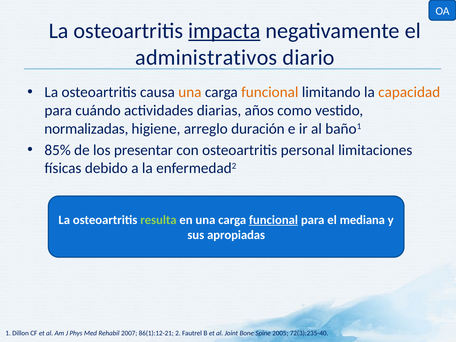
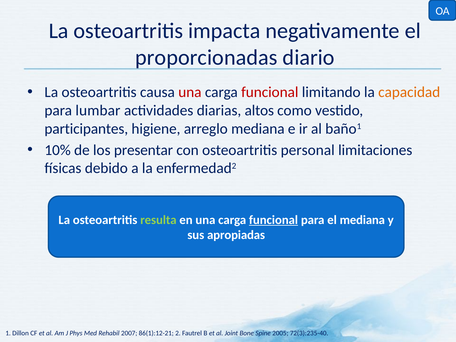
impacta underline: present -> none (224, 31)
administrativos: administrativos -> proporcionadas (206, 57)
una colour: orange -> red (190, 92)
funcional colour: orange -> red (270, 92)
cuándo: cuándo -> lumbar (98, 111)
años: años -> altos (259, 111)
normalizadas: normalizadas -> participantes (86, 129)
arreglo duración: duración -> mediana (258, 129)
85%: 85% -> 10% (58, 150)
